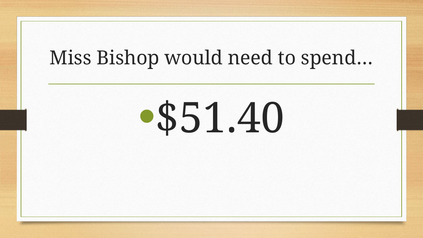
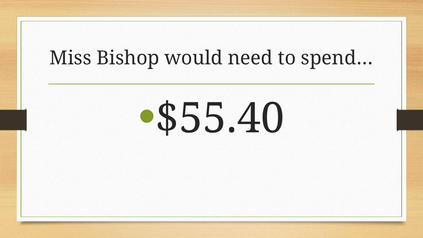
$51.40: $51.40 -> $55.40 (220, 119)
